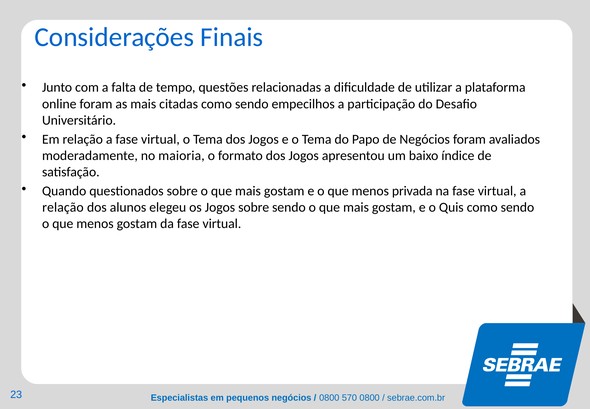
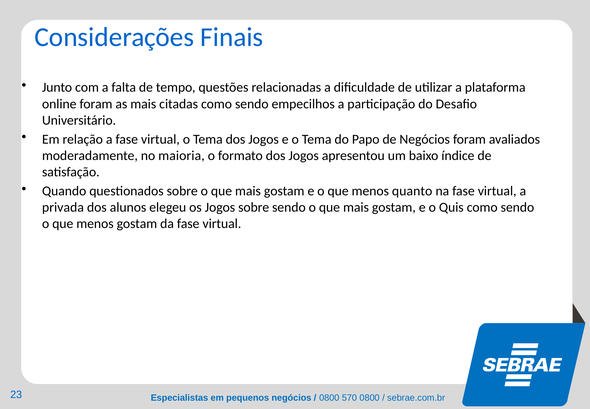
privada: privada -> quanto (412, 191)
relação: relação -> privada (63, 207)
